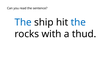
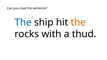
the colour: blue -> orange (78, 22)
